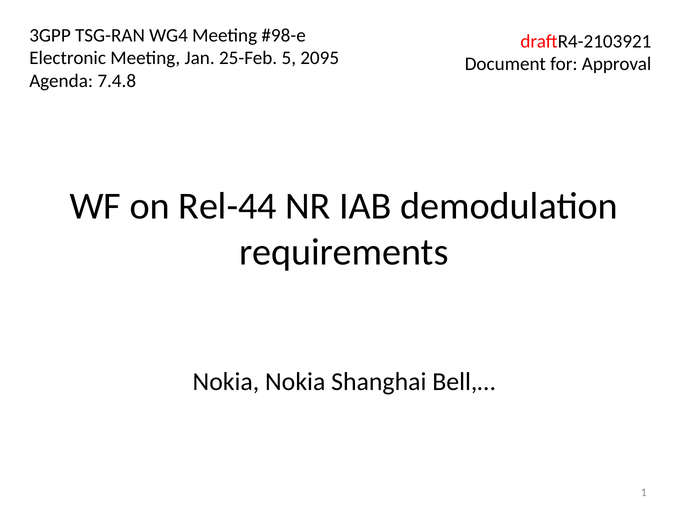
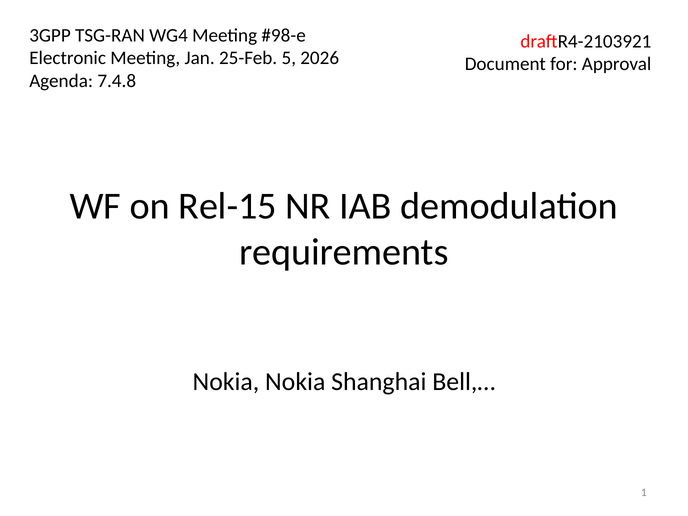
2095: 2095 -> 2026 (320, 58)
Rel-44: Rel-44 -> Rel-15 (228, 206)
